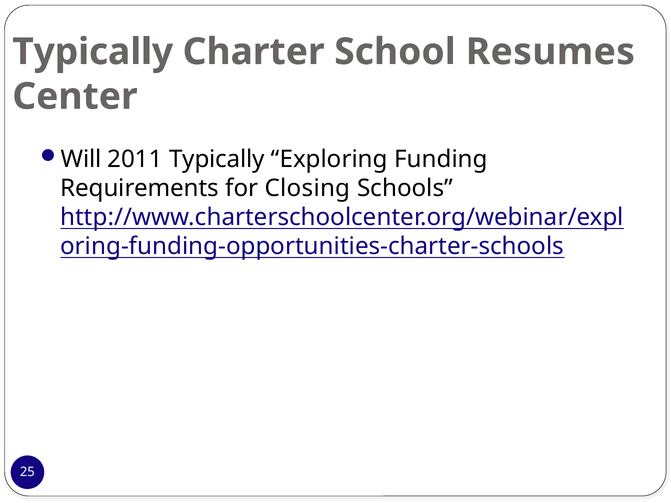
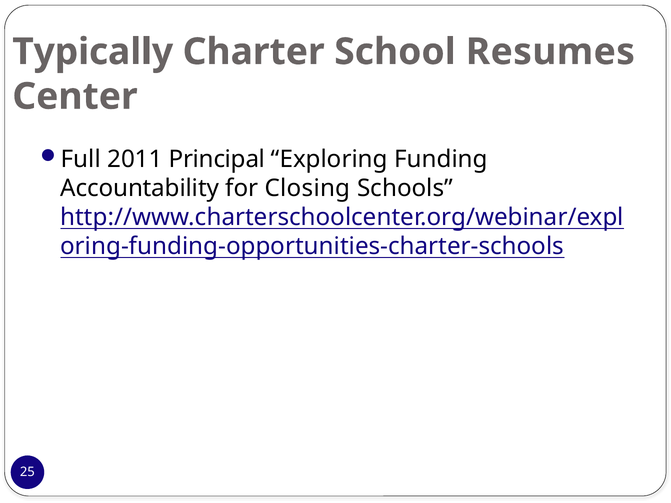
Will: Will -> Full (81, 159)
2011 Typically: Typically -> Principal (217, 159)
Requirements: Requirements -> Accountability (140, 188)
